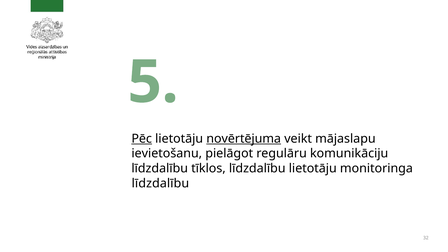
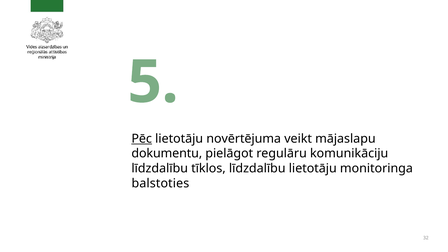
novērtējuma underline: present -> none (244, 139)
ievietošanu: ievietošanu -> dokumentu (167, 154)
līdzdalību: līdzdalību -> balstoties (160, 183)
